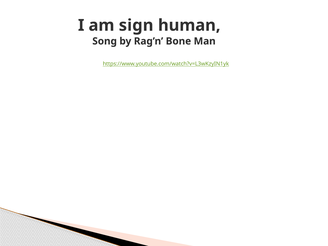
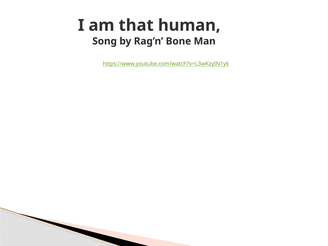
sign: sign -> that (136, 25)
